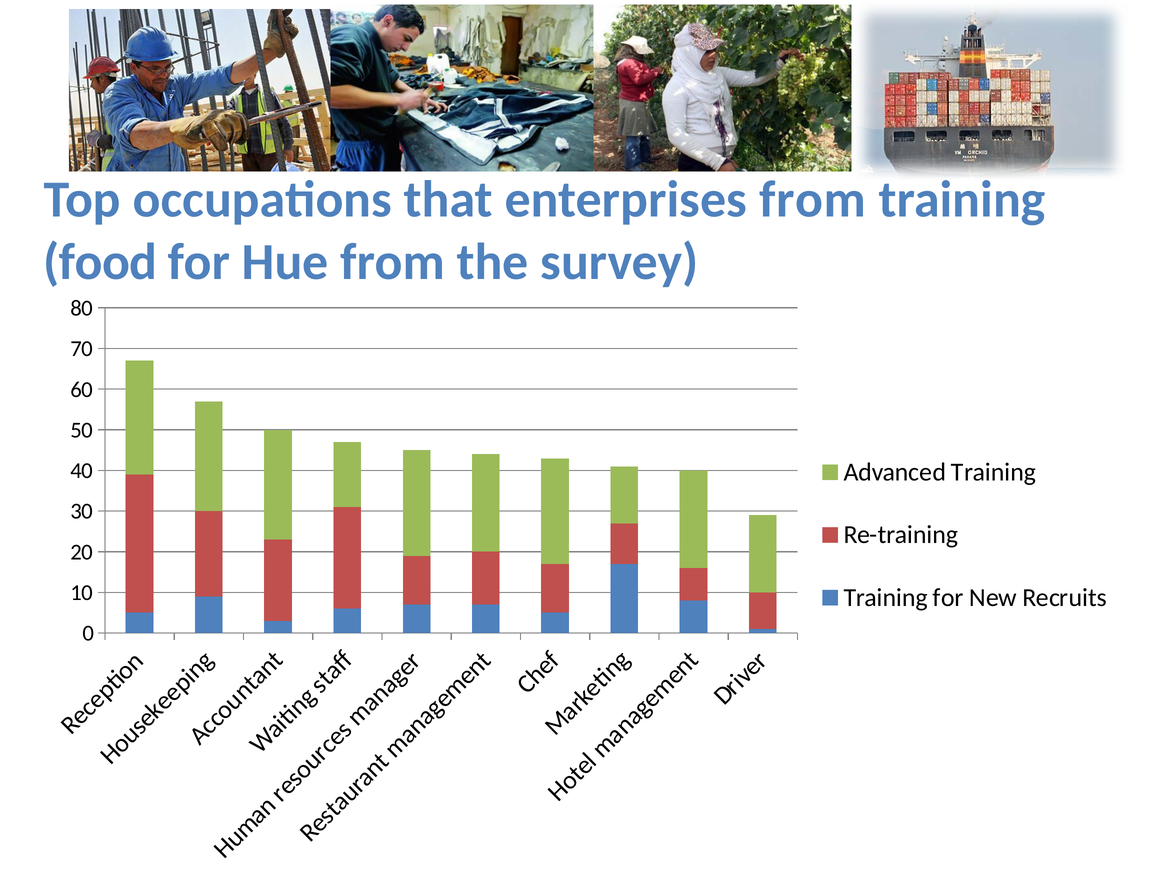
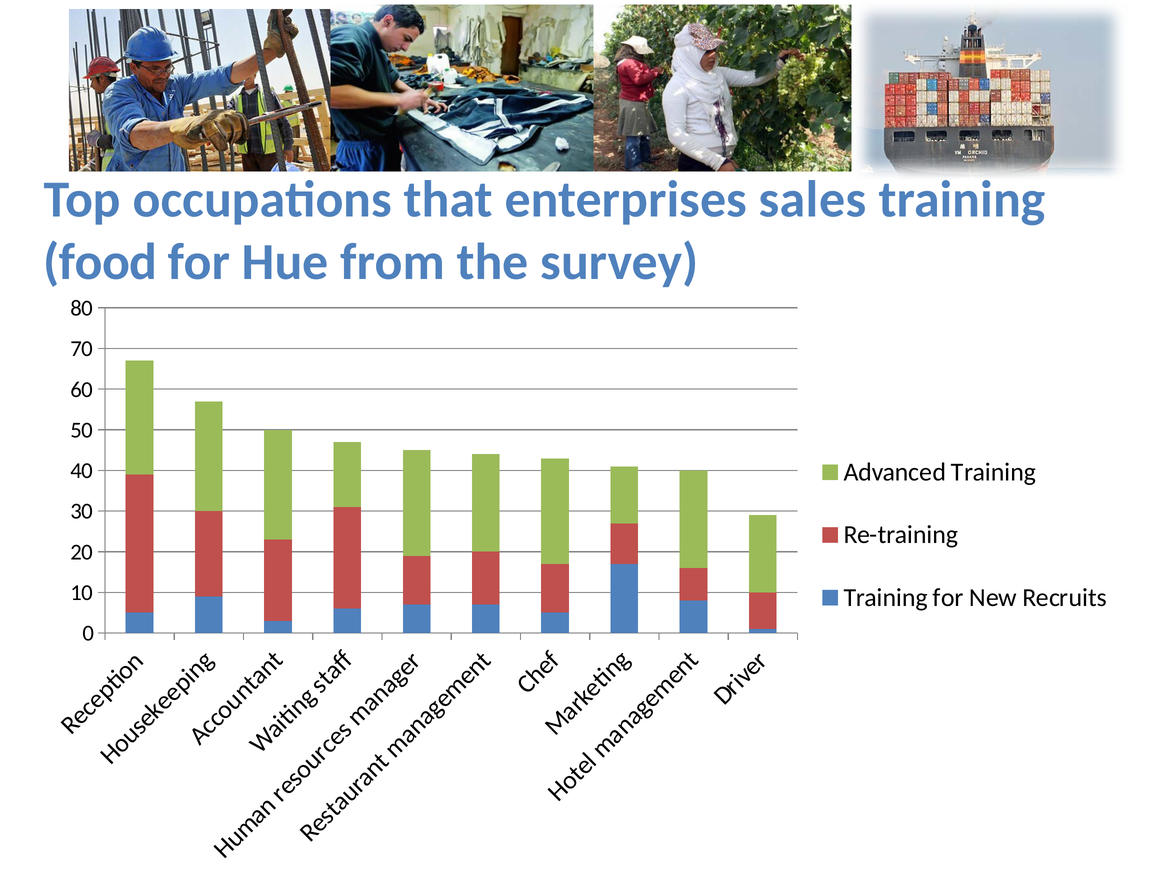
enterprises from: from -> sales (812, 200)
